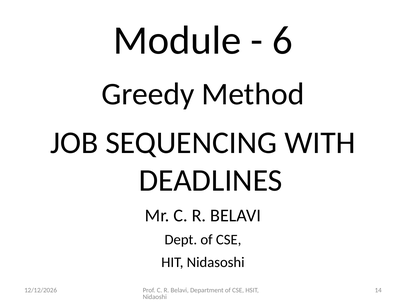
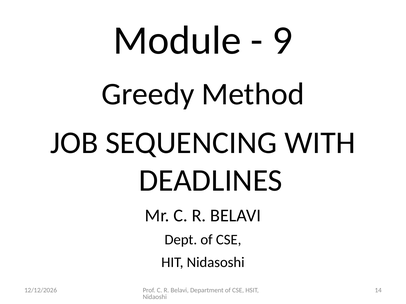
6: 6 -> 9 (282, 40)
